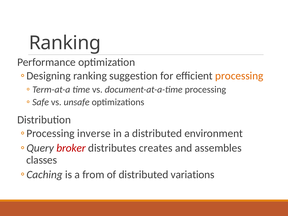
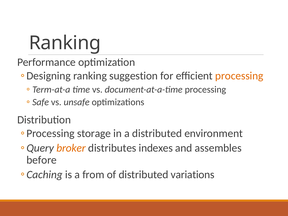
inverse: inverse -> storage (94, 134)
broker colour: red -> orange (71, 148)
creates: creates -> indexes (156, 148)
classes: classes -> before (42, 160)
